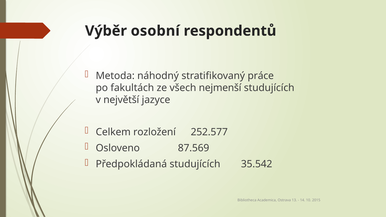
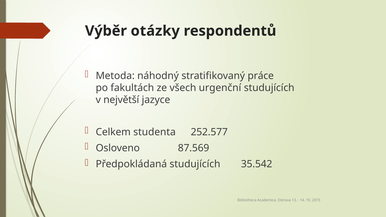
osobní: osobní -> otázky (155, 31)
nejmenší: nejmenší -> urgenční (220, 88)
rozložení: rozložení -> studenta (155, 132)
